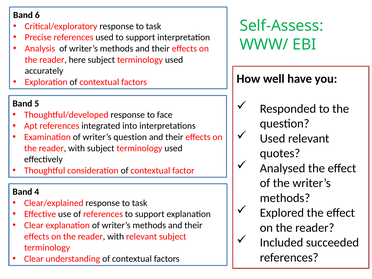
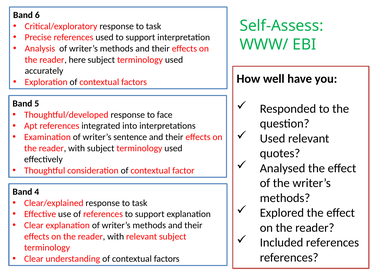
writer’s question: question -> sentence (130, 137)
Included succeeded: succeeded -> references (332, 243)
